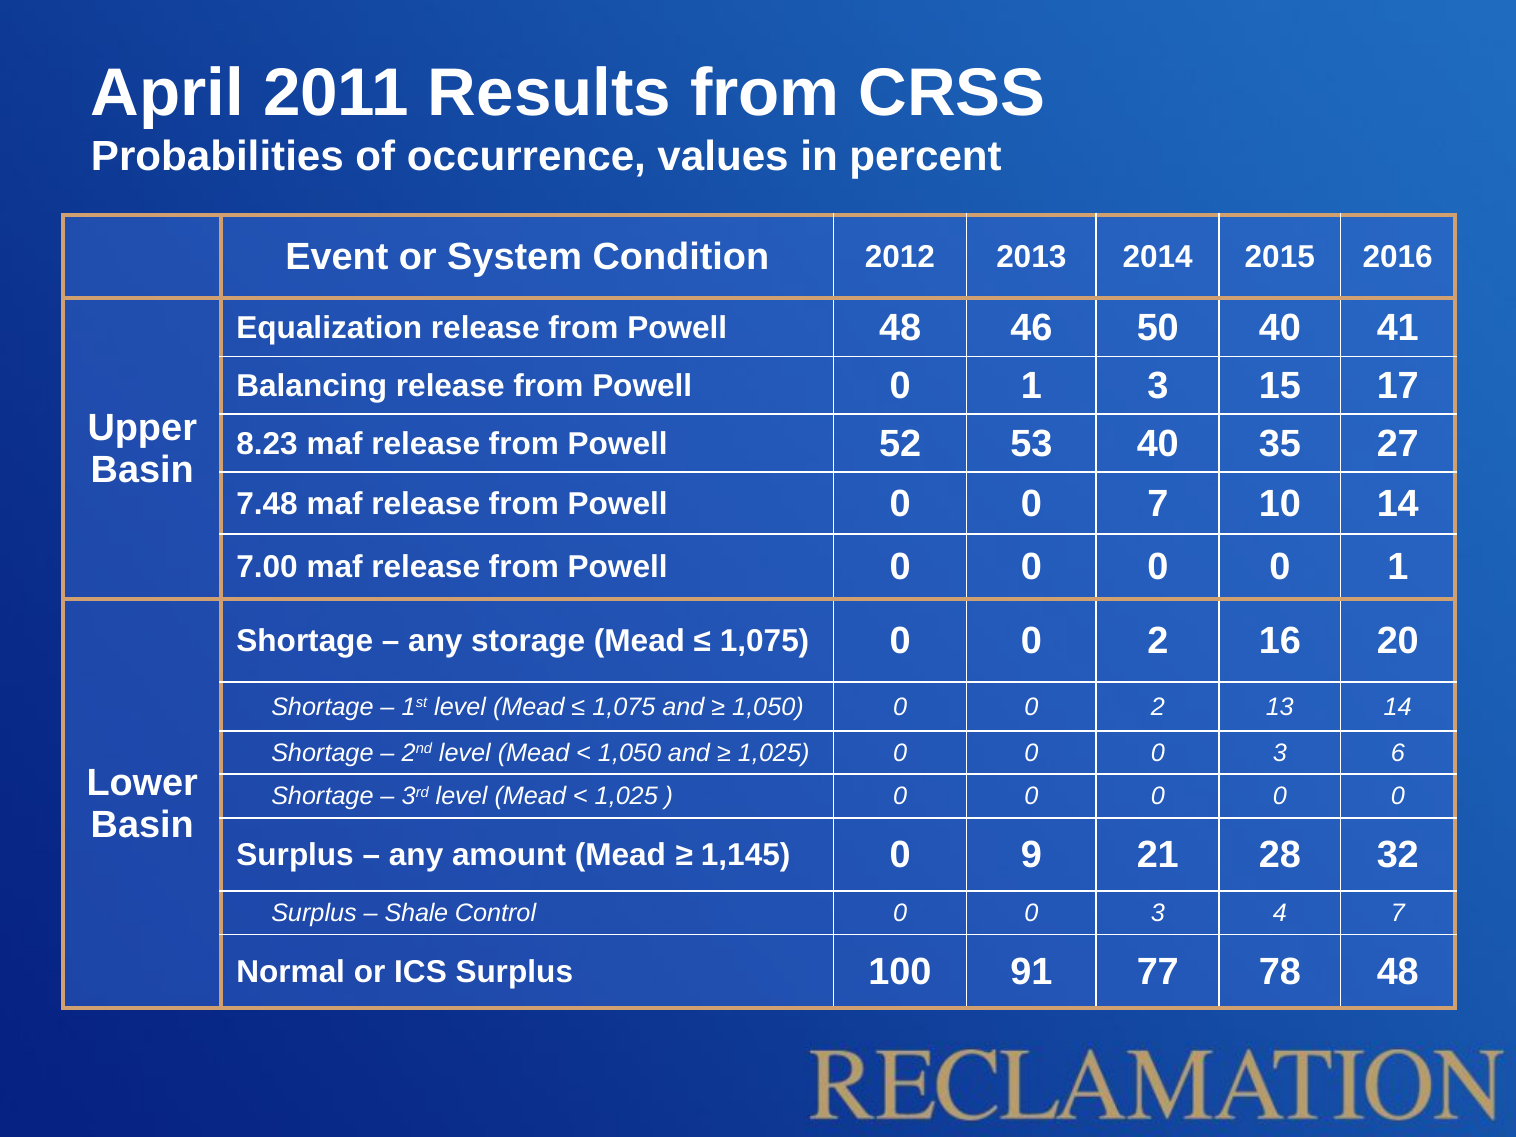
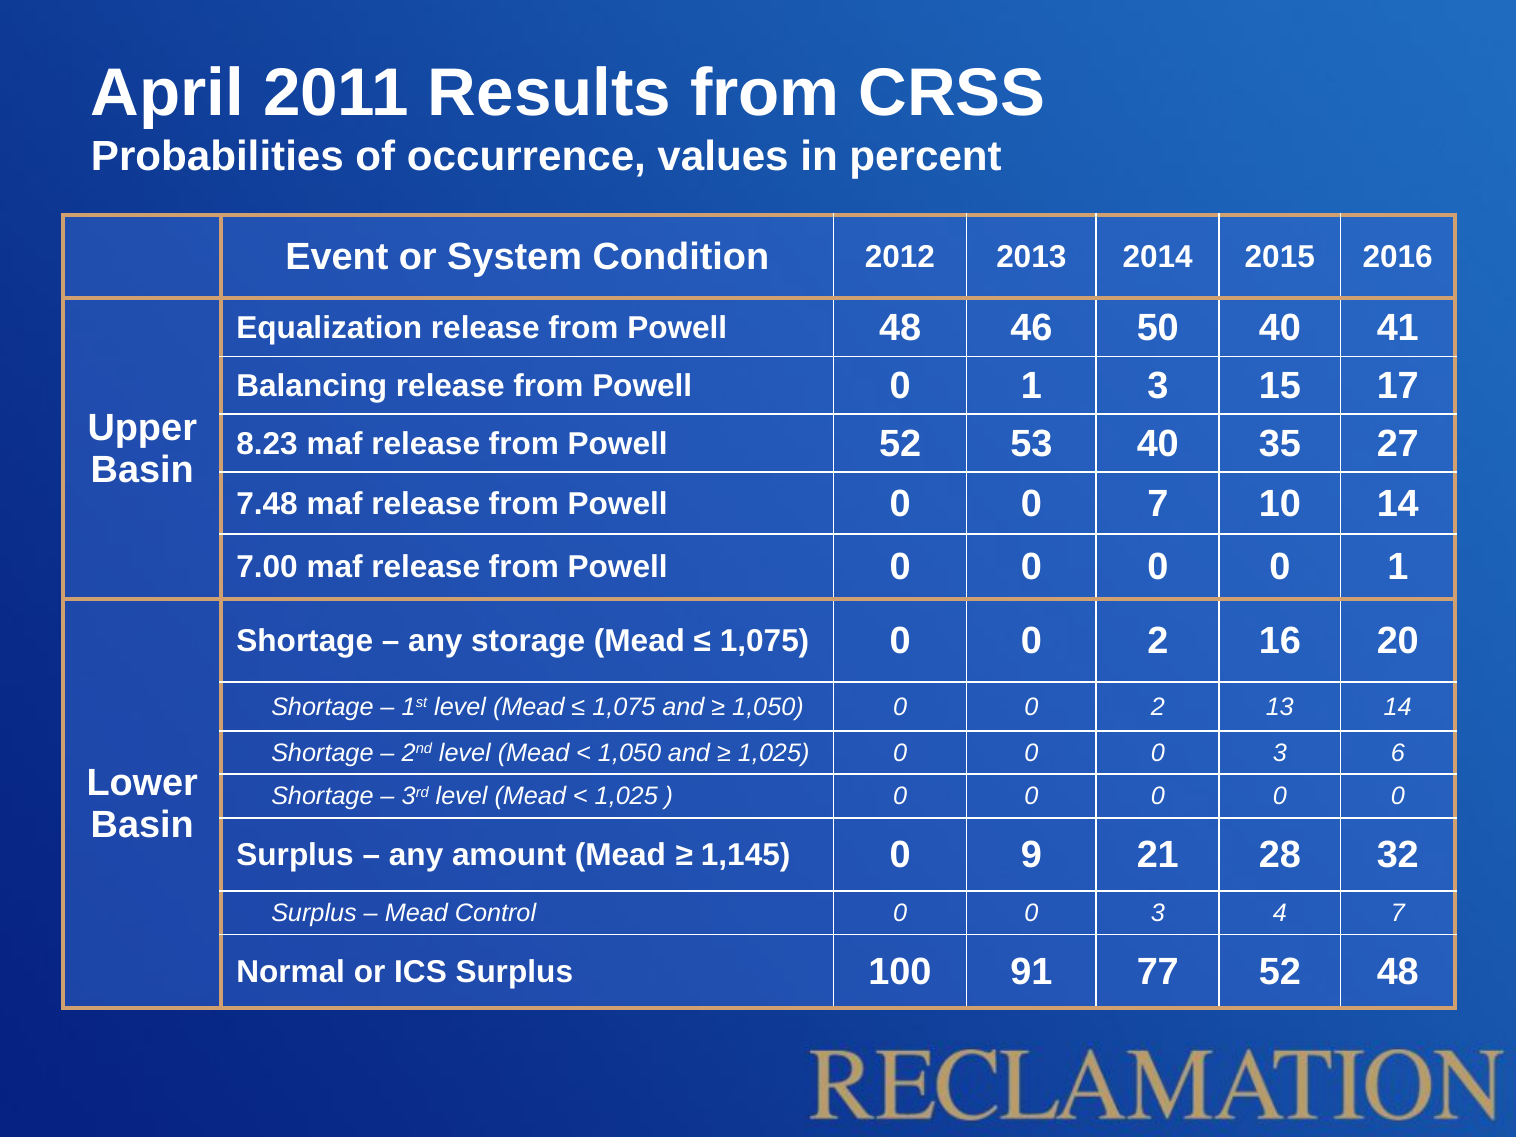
Shale: Shale -> Mead (416, 913)
77 78: 78 -> 52 (1280, 972)
